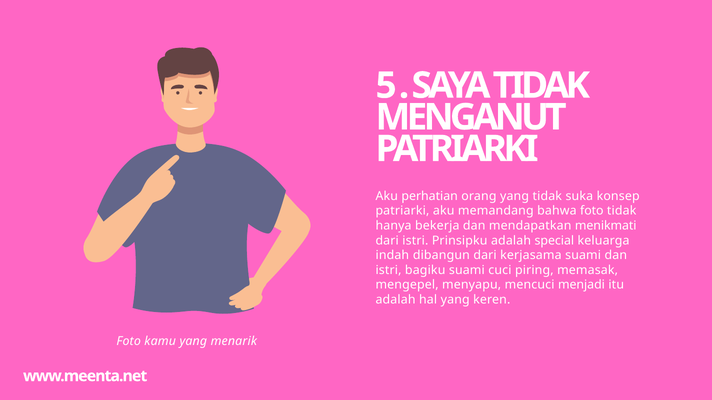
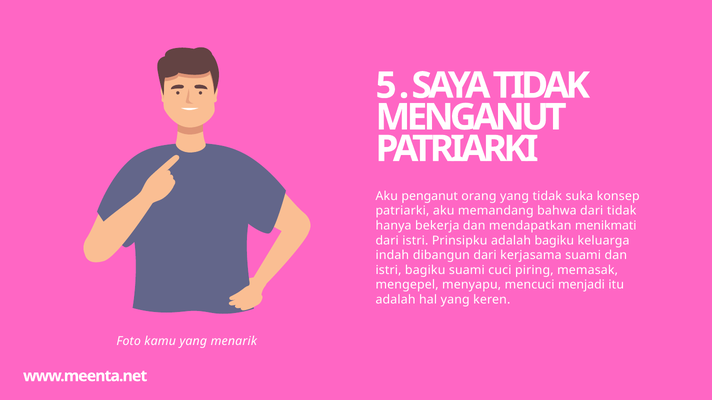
perhatian: perhatian -> penganut (430, 196)
bahwa foto: foto -> dari (592, 211)
adalah special: special -> bagiku (554, 241)
